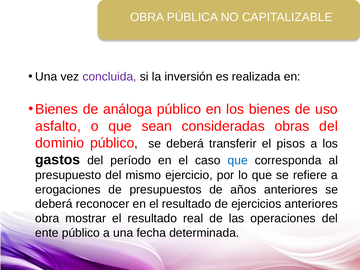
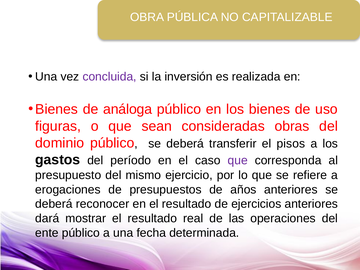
asfalto: asfalto -> figuras (58, 126)
que colour: blue -> purple (238, 160)
obra: obra -> dará (47, 218)
